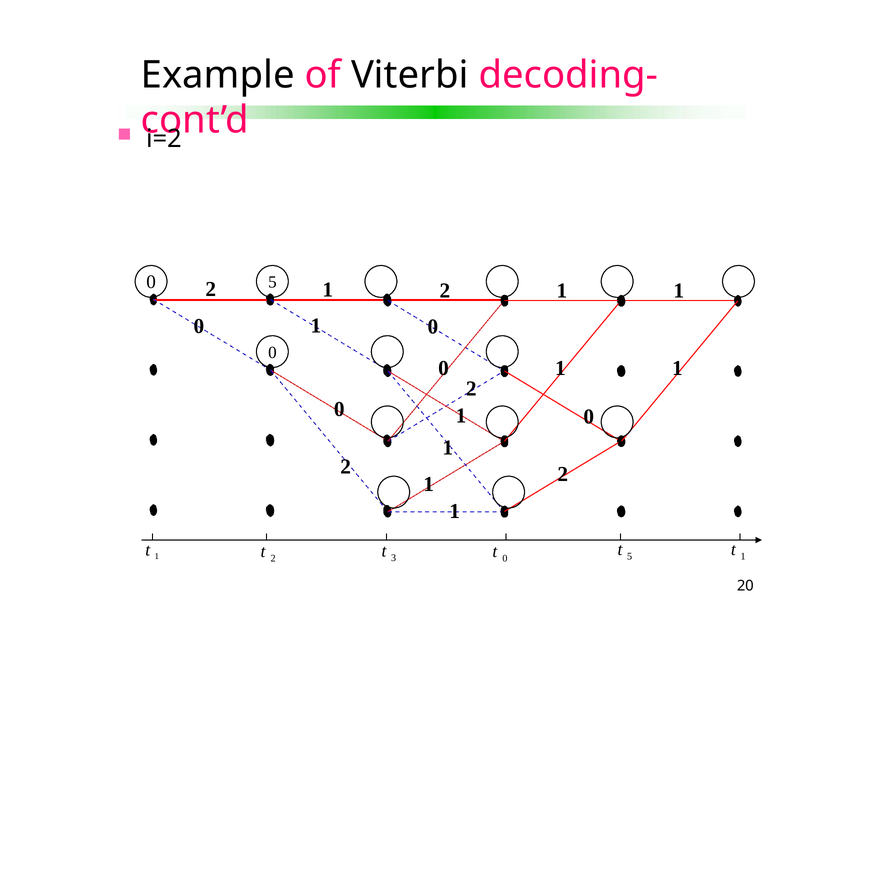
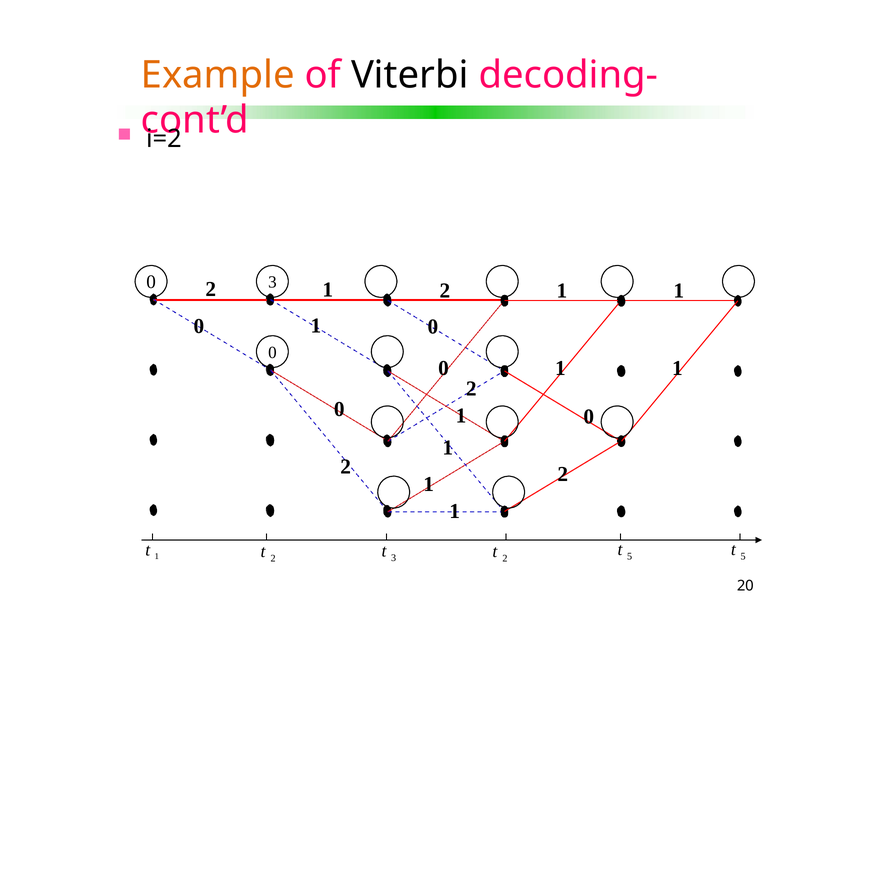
Example colour: black -> orange (218, 75)
0 5: 5 -> 3 (272, 282)
5 1: 1 -> 5 (743, 556)
0: 0 -> 2 (505, 558)
